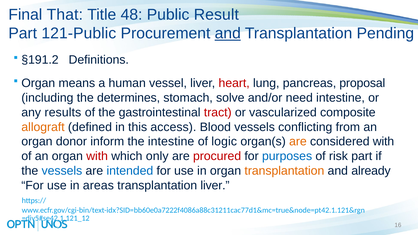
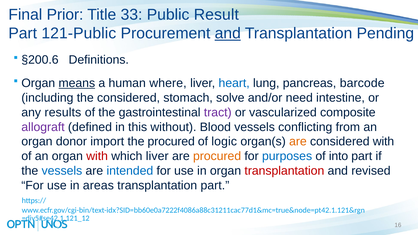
That: That -> Prior (65, 15)
48: 48 -> 33 (132, 15)
§191.2: §191.2 -> §200.6 (40, 60)
means underline: none -> present (77, 83)
vessel: vessel -> where (168, 83)
heart colour: red -> blue (234, 83)
proposal: proposal -> barcode (362, 83)
the determines: determines -> considered (129, 98)
tract colour: red -> purple (218, 112)
allograft colour: orange -> purple (43, 127)
access: access -> without (173, 127)
inform: inform -> import (107, 142)
the intestine: intestine -> procured (171, 142)
which only: only -> liver (157, 156)
procured colour: red -> orange (217, 156)
risk: risk -> into (339, 156)
transplantation colour: orange -> red (284, 171)
already: already -> revised (371, 171)
transplantation liver: liver -> part (215, 186)
